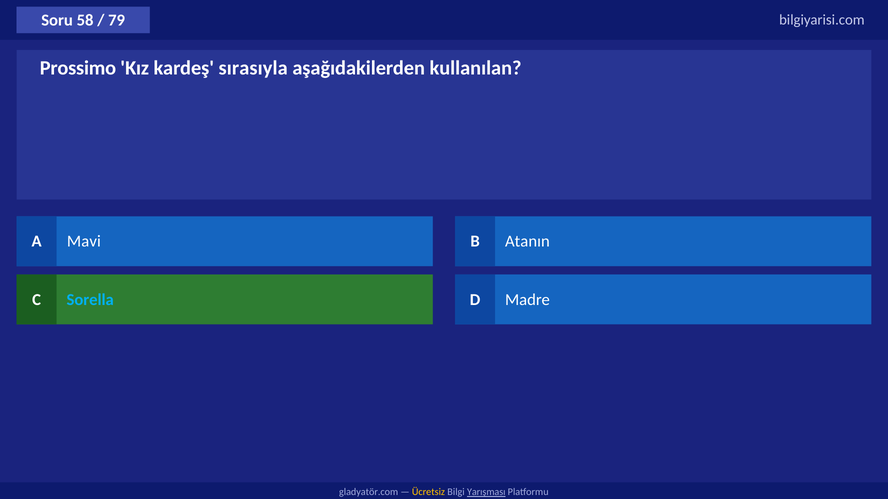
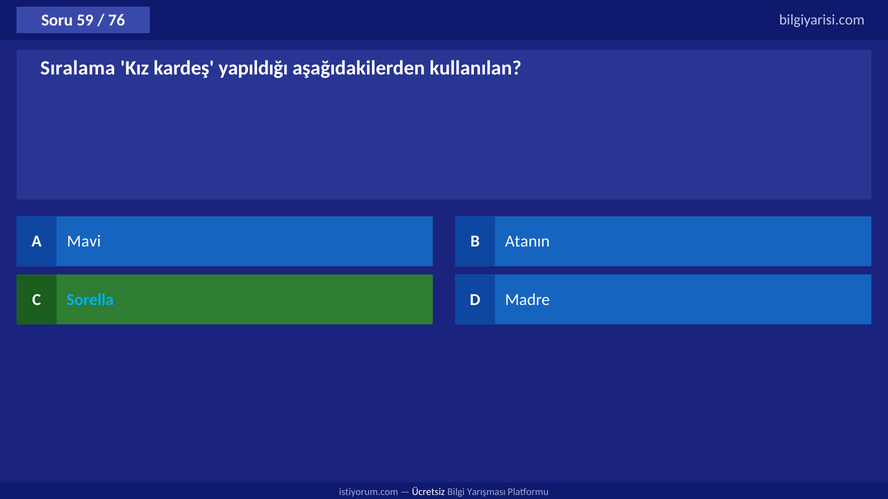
58: 58 -> 59 (85, 20)
79: 79 -> 76 (117, 20)
Prossimo: Prossimo -> Sıralama (78, 68)
sırasıyla: sırasıyla -> yapıldığı (253, 68)
gladyatör.com: gladyatör.com -> istiyorum.com (369, 493)
Ücretsiz colour: yellow -> white (428, 493)
Yarışması underline: present -> none (486, 493)
